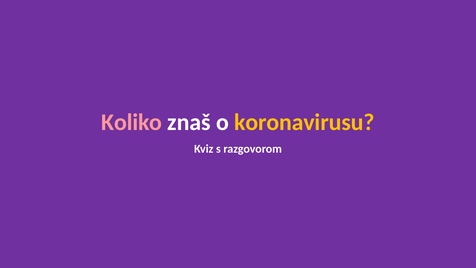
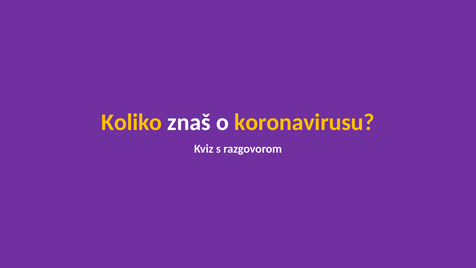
Koliko colour: pink -> yellow (132, 122)
